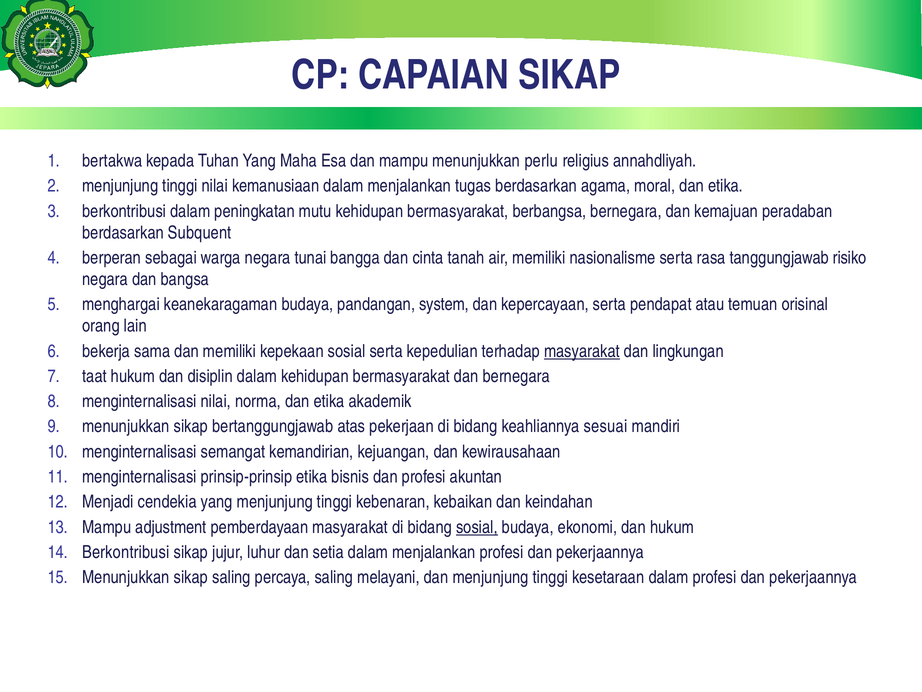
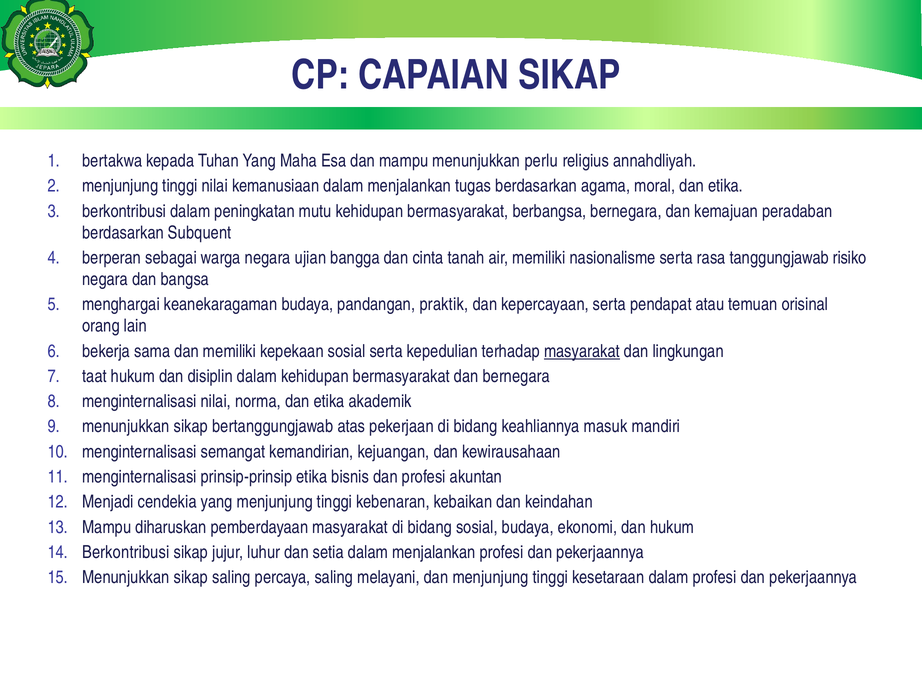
tunai: tunai -> ujian (310, 258)
system: system -> praktik (444, 304)
sesuai: sesuai -> masuk (606, 426)
adjustment: adjustment -> diharuskan (171, 527)
sosial underline: present -> none (477, 527)
